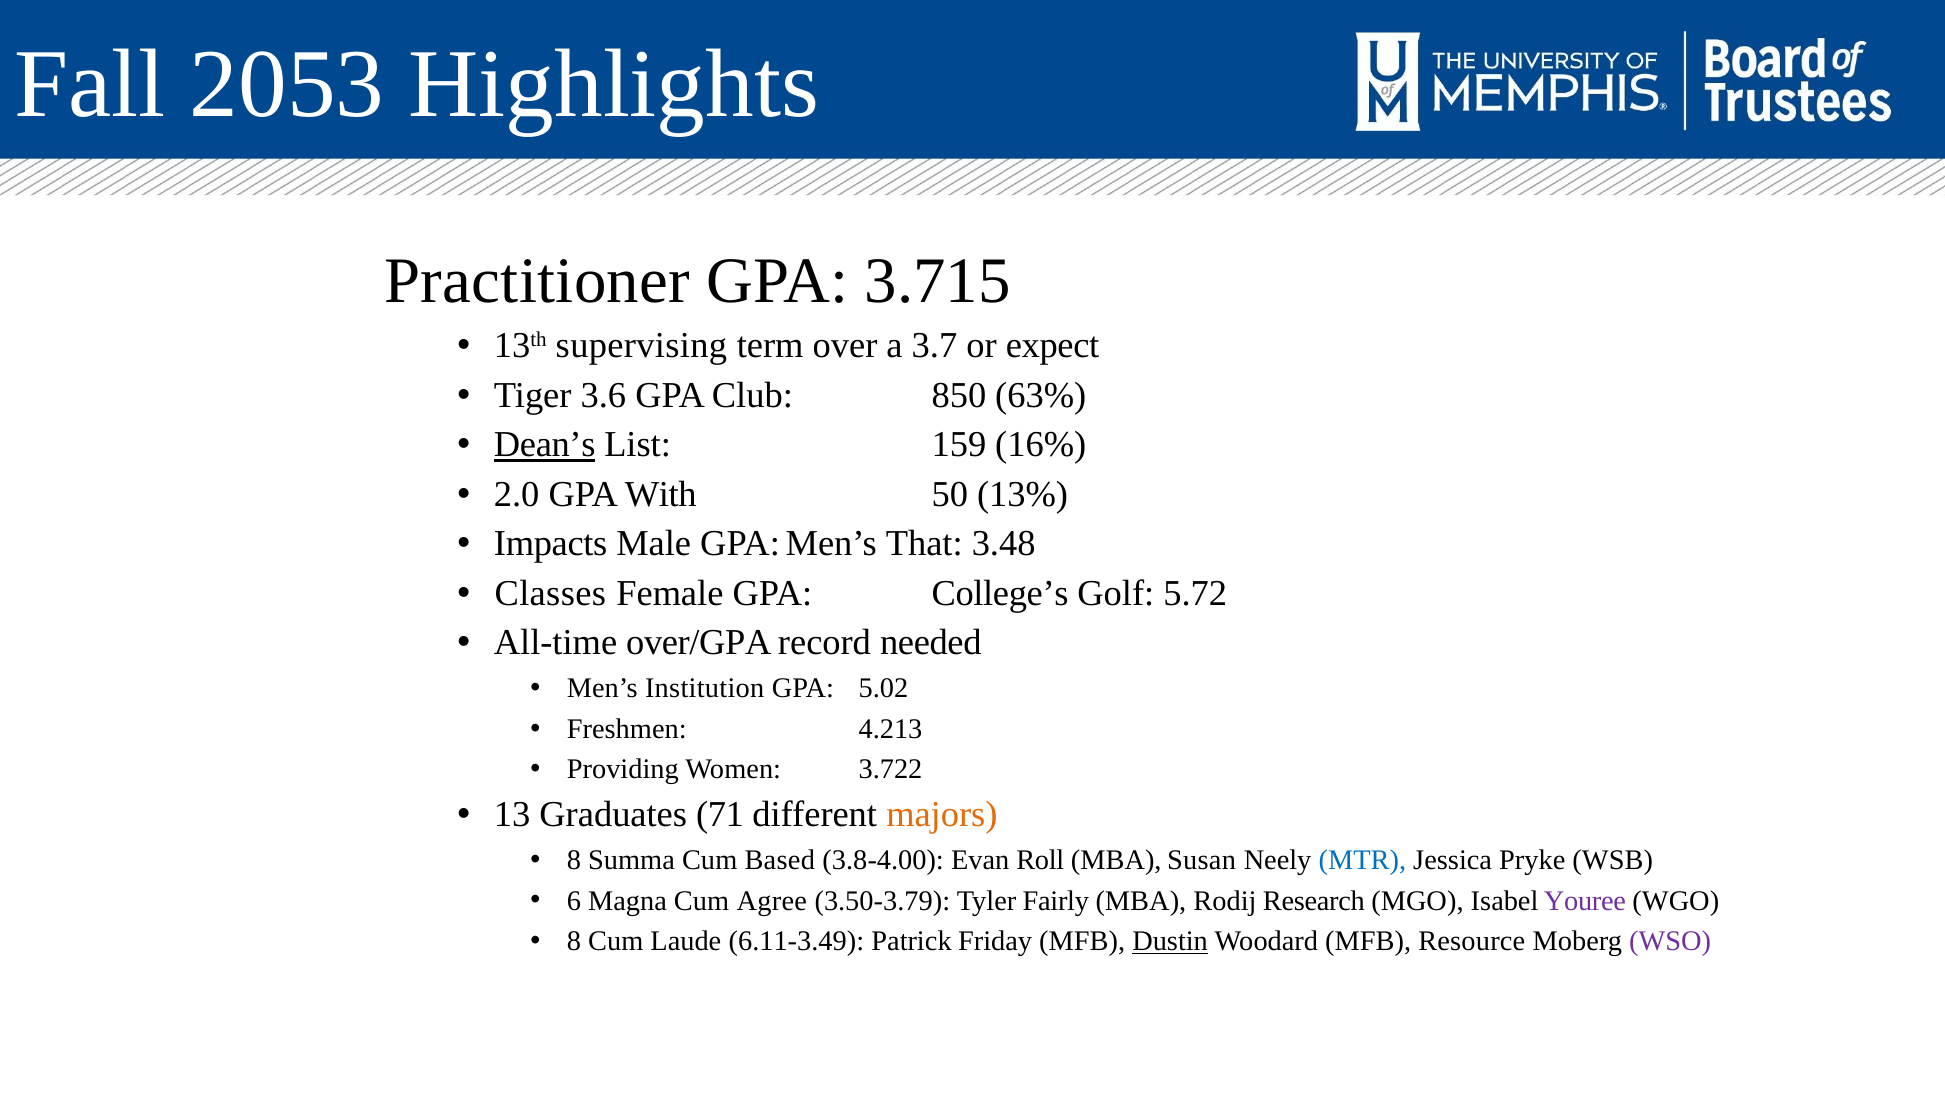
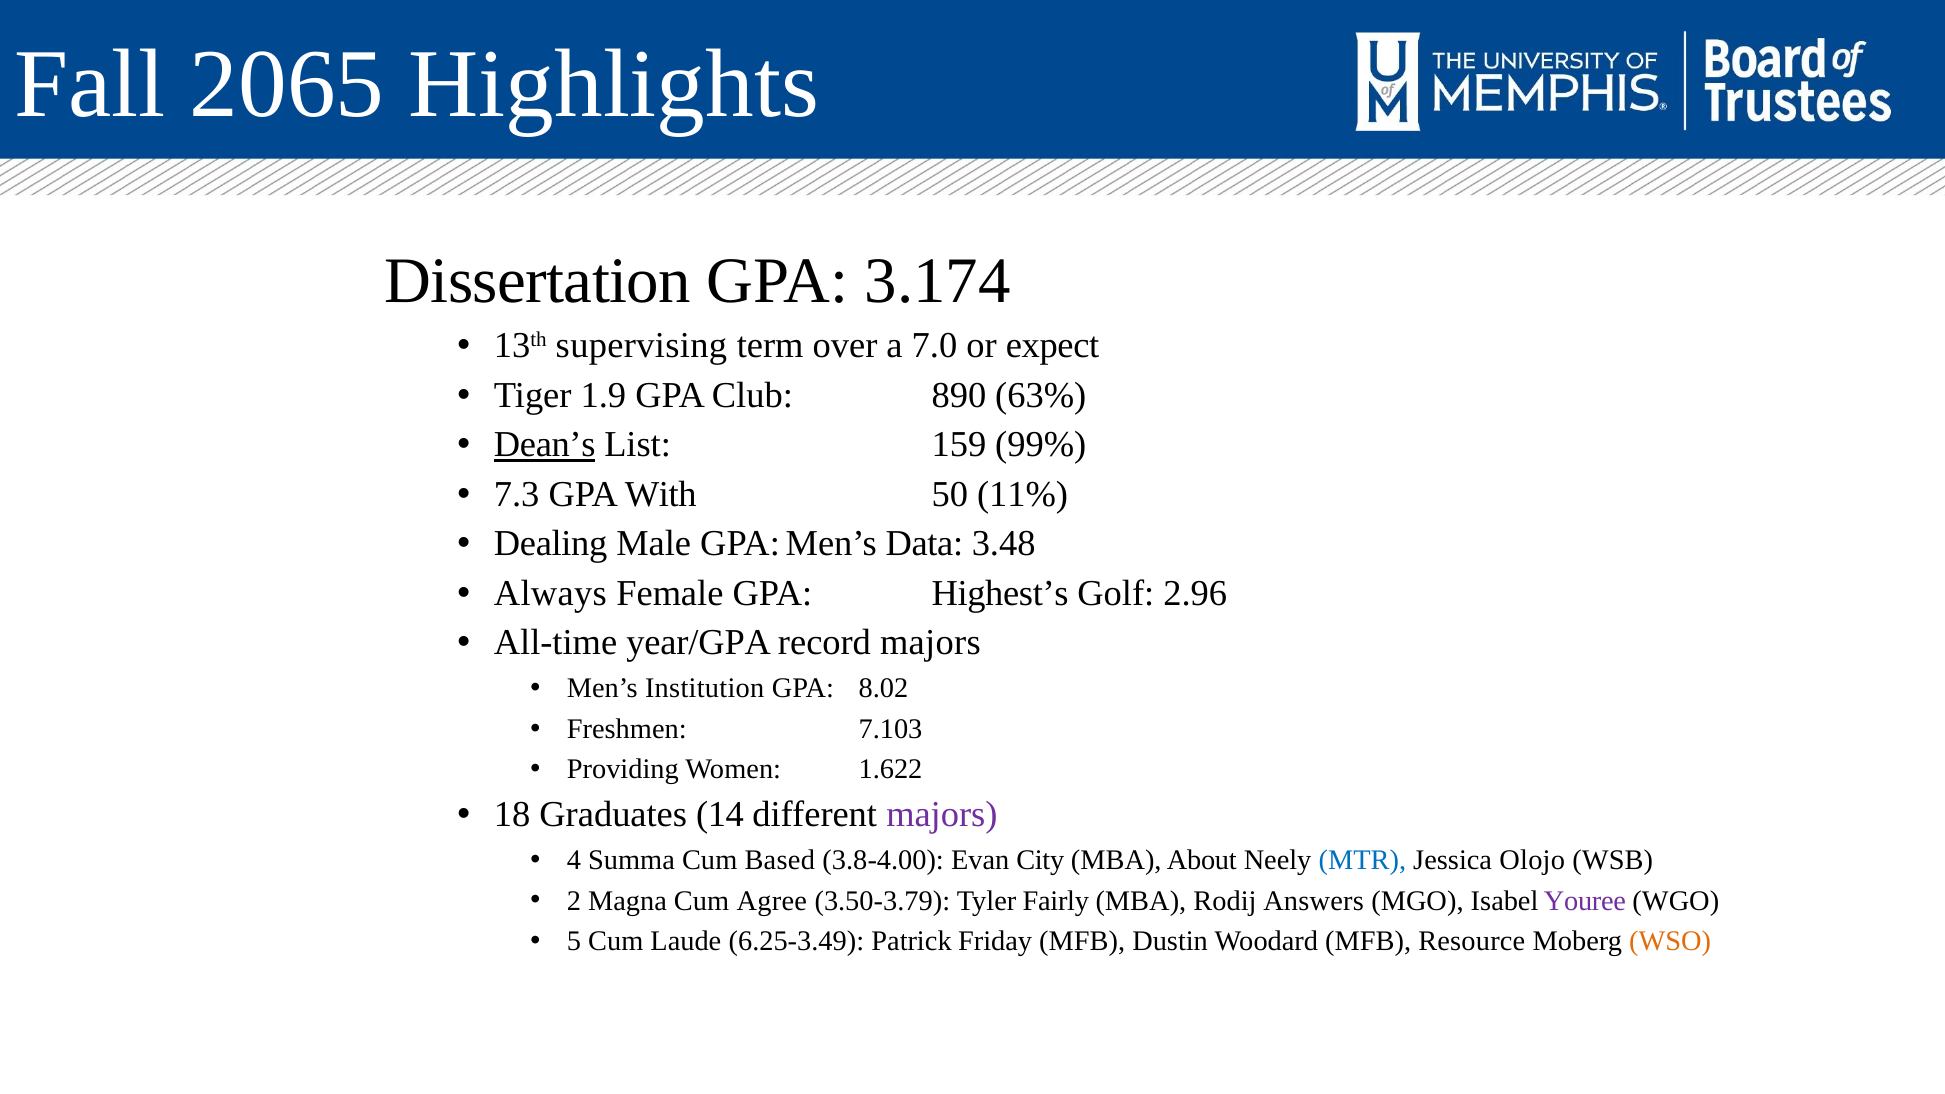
2053: 2053 -> 2065 (287, 84)
Practitioner: Practitioner -> Dissertation (538, 281)
3.715: 3.715 -> 3.174 (938, 281)
3.7: 3.7 -> 7.0 (934, 346)
3.6: 3.6 -> 1.9 (603, 395)
850: 850 -> 890 (959, 395)
16%: 16% -> 99% (1041, 445)
2.0: 2.0 -> 7.3 (517, 494)
13%: 13% -> 11% (1023, 494)
Impacts: Impacts -> Dealing (551, 544)
That: That -> Data (924, 544)
Classes: Classes -> Always (550, 593)
College’s: College’s -> Highest’s (1000, 593)
5.72: 5.72 -> 2.96 (1195, 593)
over/GPA: over/GPA -> year/GPA (699, 643)
record needed: needed -> majors (930, 643)
5.02: 5.02 -> 8.02 (883, 688)
4.213: 4.213 -> 7.103 (891, 729)
3.722: 3.722 -> 1.622 (891, 770)
13: 13 -> 18 (512, 815)
71: 71 -> 14 (720, 815)
majors colour: orange -> purple (942, 815)
8: 8 -> 4 (574, 860)
Roll: Roll -> City (1040, 860)
Susan: Susan -> About (1202, 860)
Pryke: Pryke -> Olojo (1532, 860)
6: 6 -> 2 (574, 901)
Research: Research -> Answers (1314, 901)
8: 8 -> 5 (574, 941)
6.11-3.49: 6.11-3.49 -> 6.25-3.49 (796, 941)
Dustin underline: present -> none (1170, 941)
WSO colour: purple -> orange (1670, 941)
